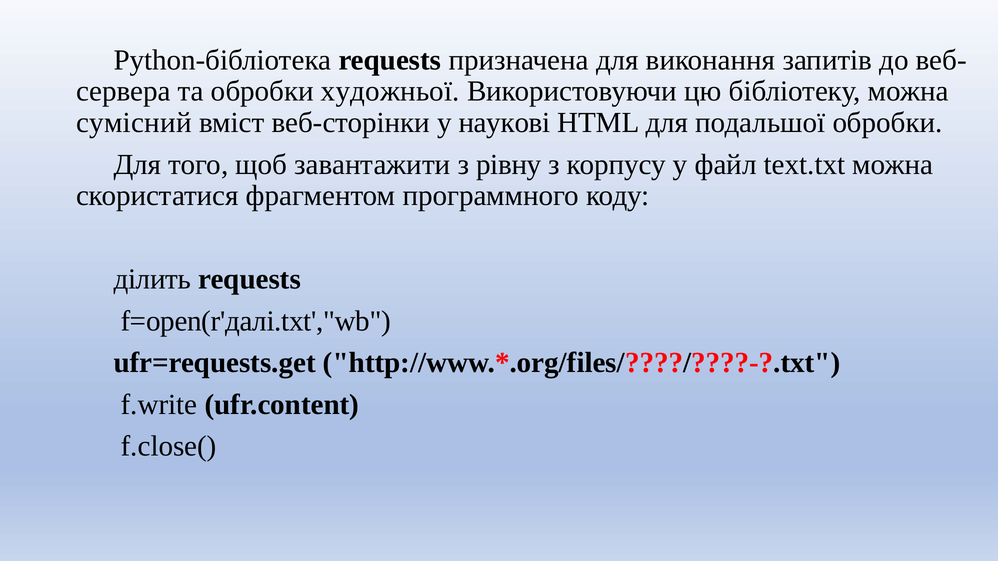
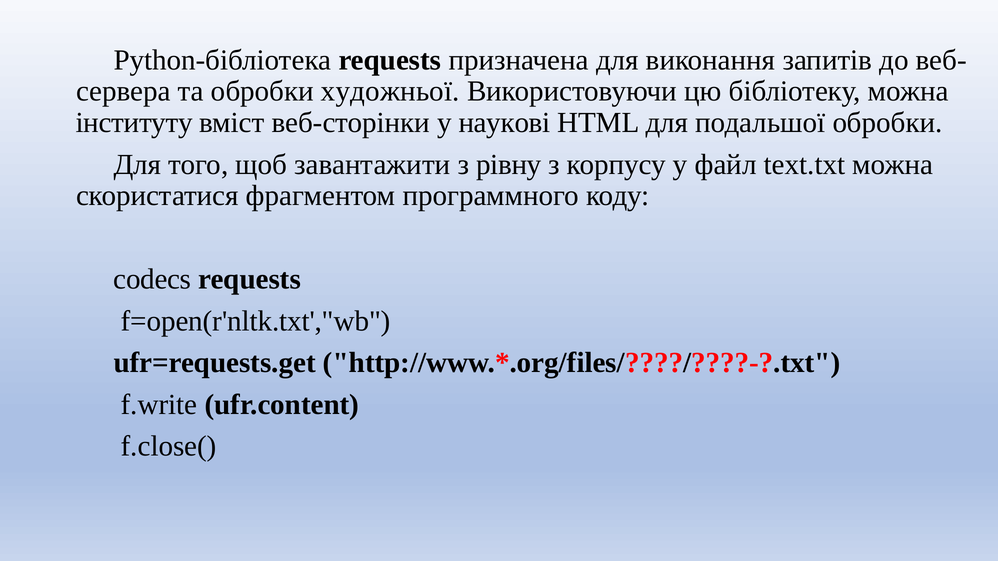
сумісний: сумісний -> інституту (134, 123)
ділить: ділить -> codecs (152, 280)
f=open(r'далі.txt',"wb: f=open(r'далі.txt',"wb -> f=open(r'nltk.txt',"wb (256, 321)
